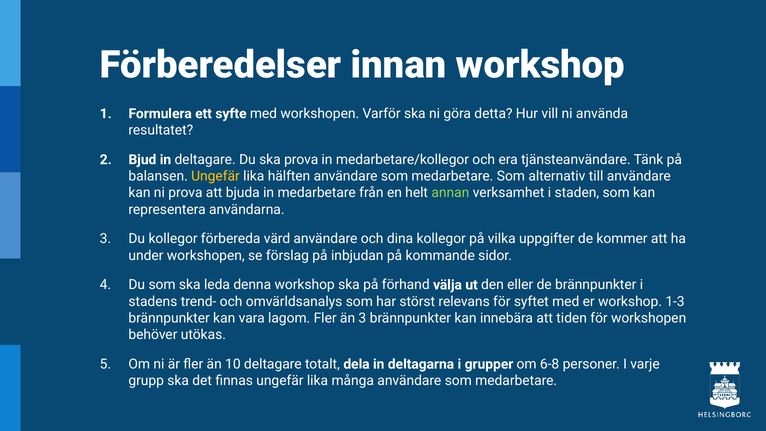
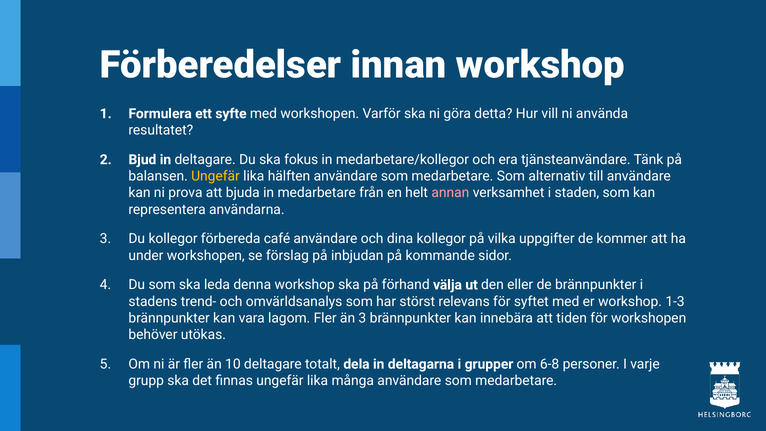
ska prova: prova -> fokus (301, 160)
annan colour: light green -> pink (450, 193)
värd: värd -> café (277, 239)
